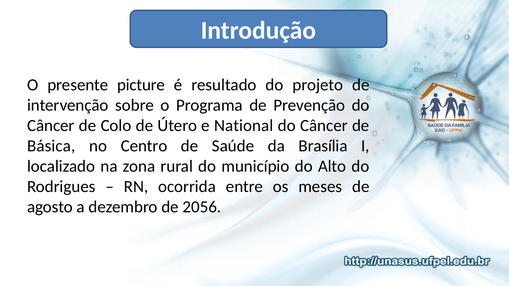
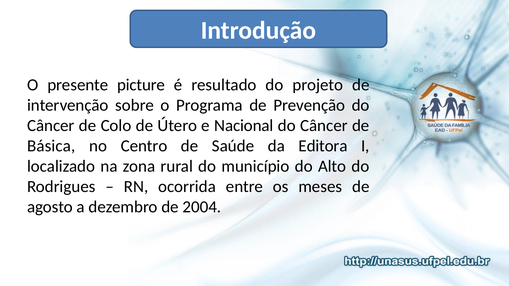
National: National -> Nacional (244, 126)
Brasília: Brasília -> Editora (323, 146)
2056: 2056 -> 2004 (202, 207)
